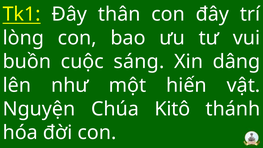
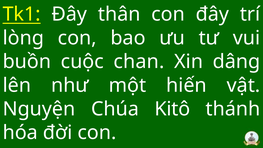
sáng: sáng -> chan (139, 62)
